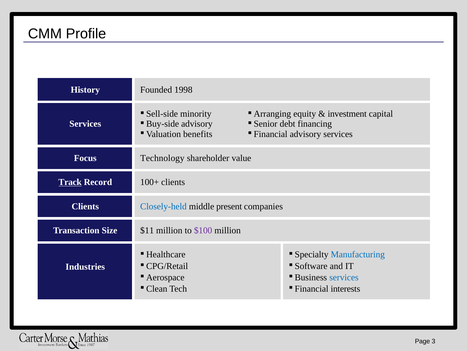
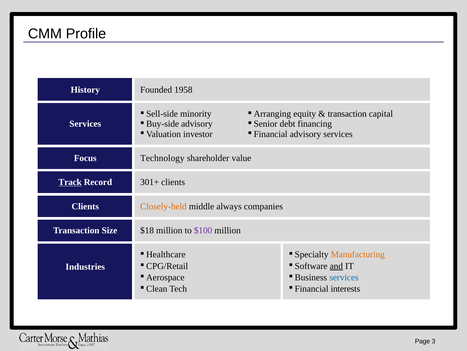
1998: 1998 -> 1958 (183, 90)
investment: investment -> transaction (347, 114)
benefits: benefits -> investor (198, 134)
100+: 100+ -> 301+ (150, 182)
Closely-held colour: blue -> orange (163, 206)
present: present -> always (229, 206)
$11: $11 -> $18 (147, 230)
Manufacturing colour: blue -> orange (358, 254)
and underline: none -> present (336, 265)
